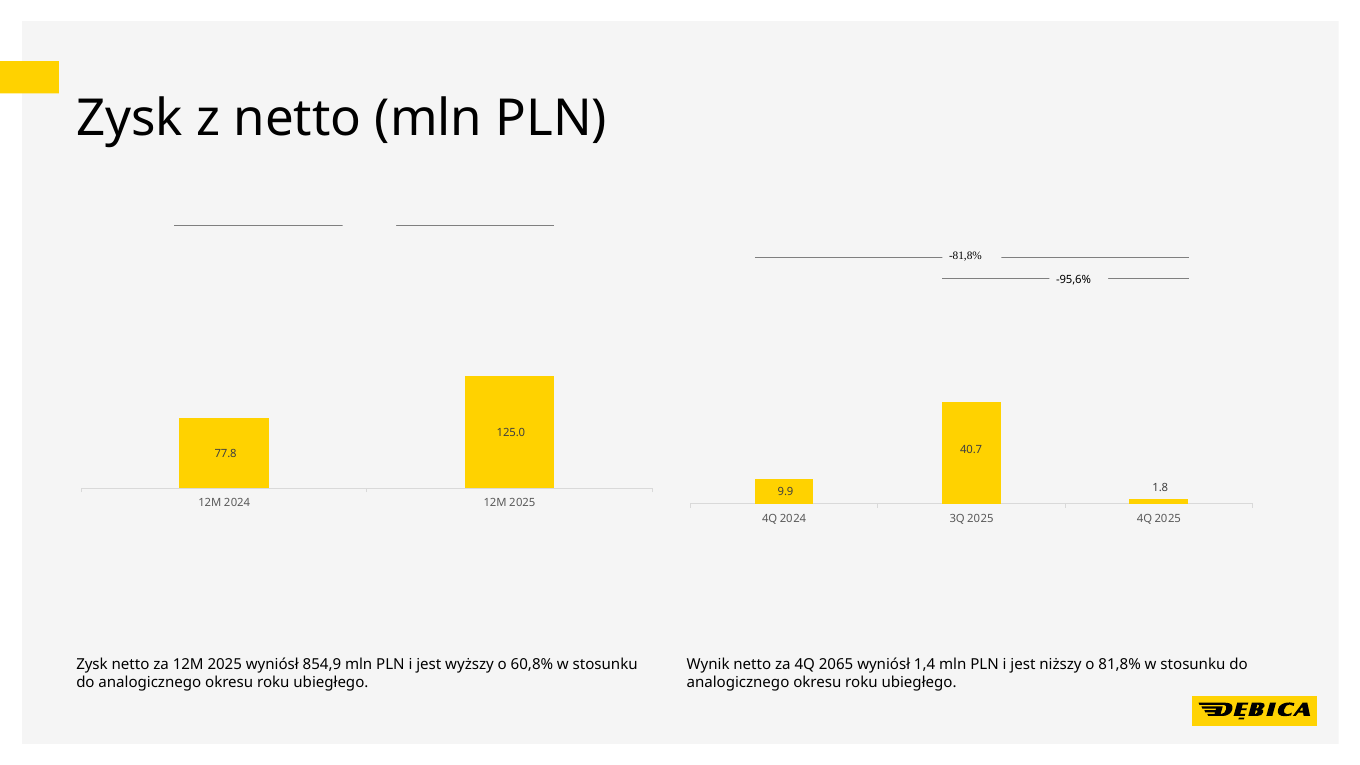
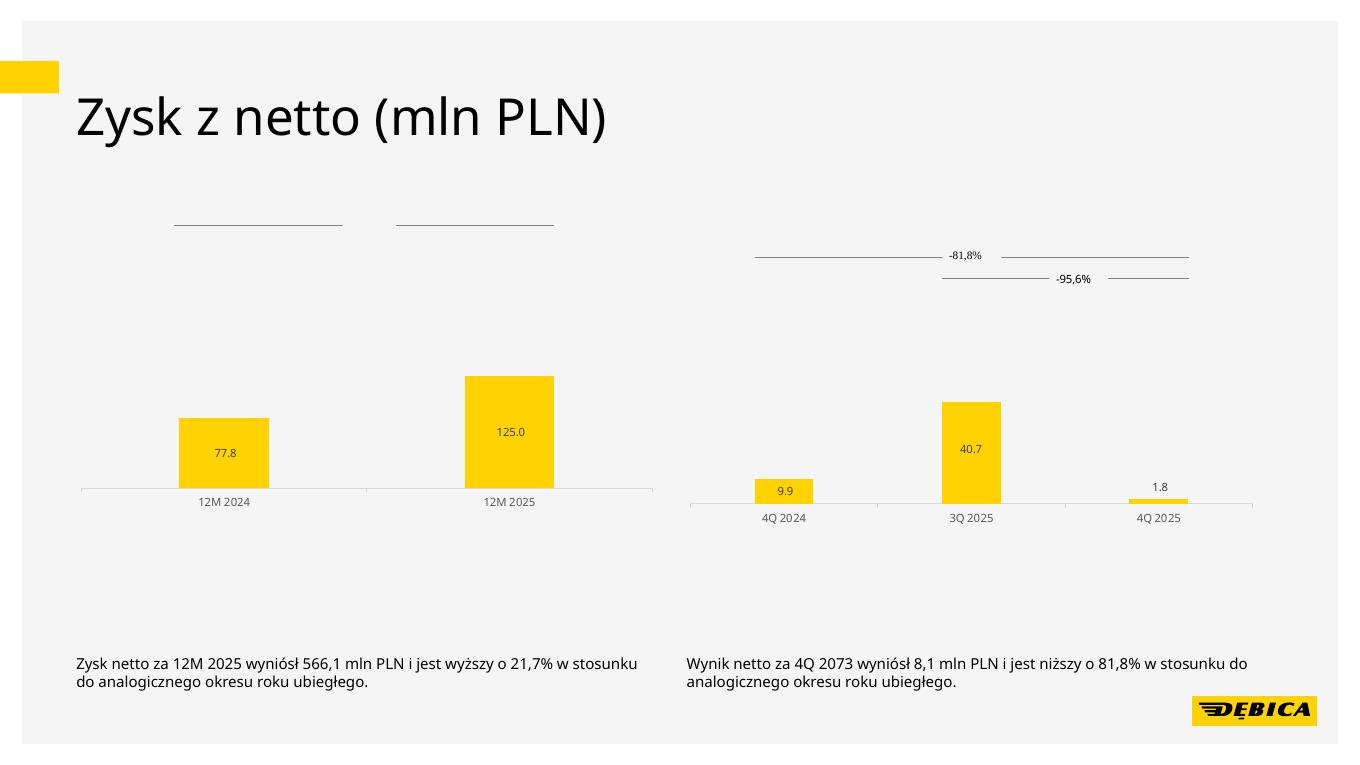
854,9: 854,9 -> 566,1 (322, 664)
60,8%: 60,8% -> 21,7% (532, 664)
2065: 2065 -> 2073 (836, 664)
1,4: 1,4 -> 8,1 (925, 664)
